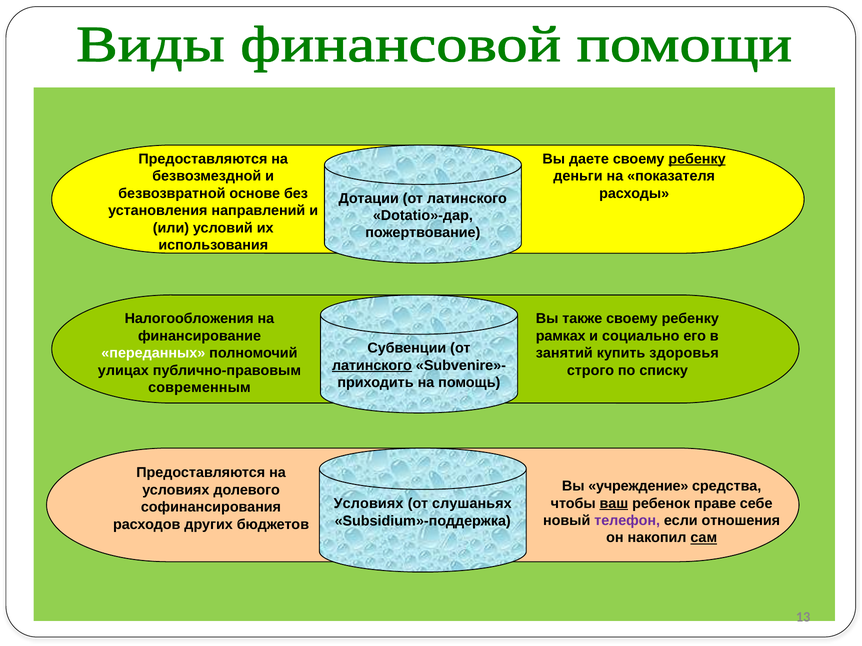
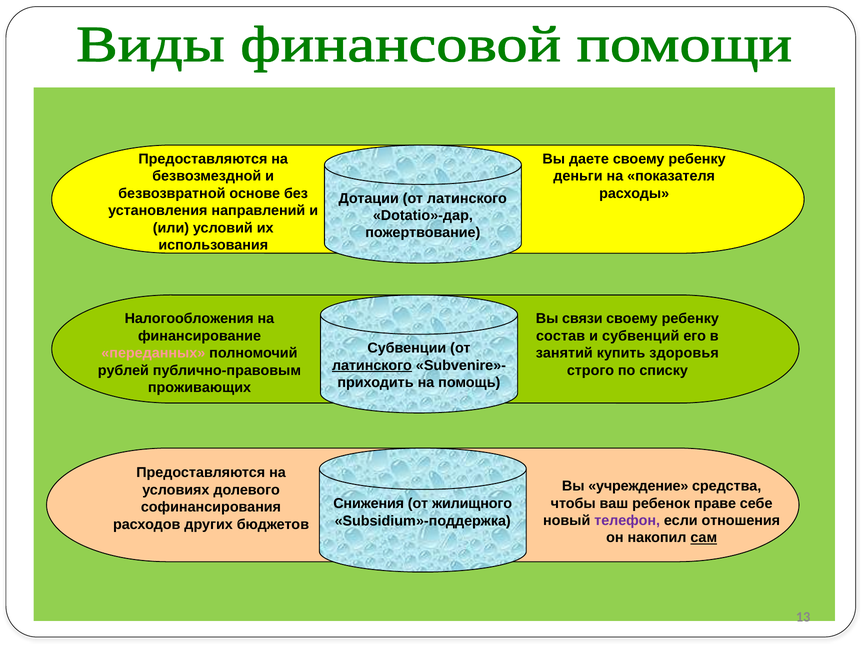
ребенку underline: present -> none (697, 159)
также: также -> связи (582, 319)
рамках: рамках -> состав (561, 336)
социально: социально -> субвенций (641, 336)
переданных colour: white -> pink (153, 353)
улицах: улицах -> рублей (123, 371)
современным: современным -> проживающих (199, 388)
ваш underline: present -> none (614, 504)
Условиях: Условиях -> Снижения (369, 504)
слушаньях: слушаньях -> жилищного (472, 504)
